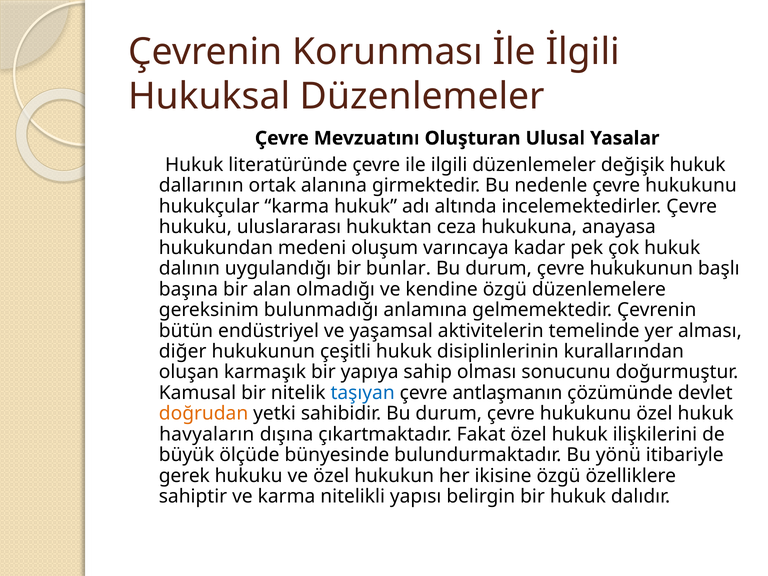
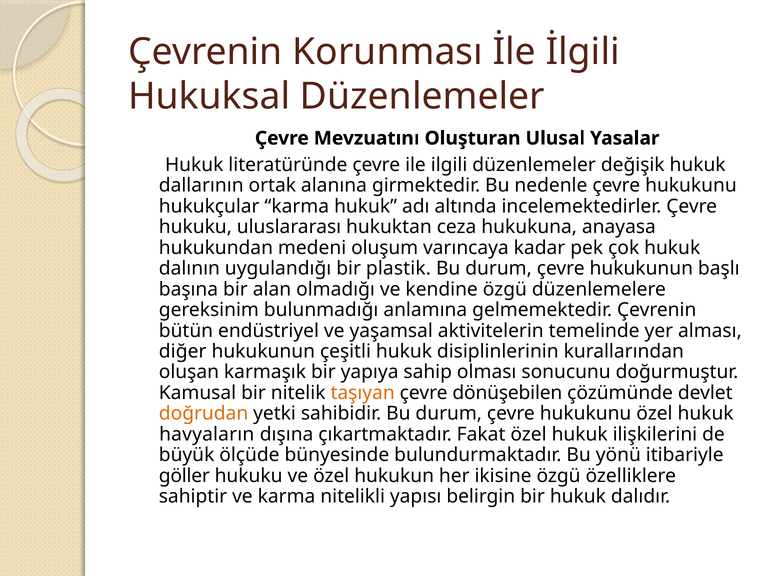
bunlar: bunlar -> plastik (398, 268)
taşıyan colour: blue -> orange (363, 393)
antlaşmanın: antlaşmanın -> dönüşebilen (507, 393)
gerek: gerek -> göller (184, 476)
